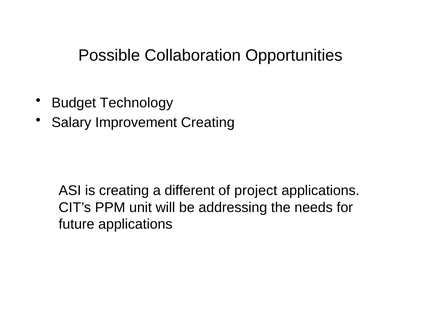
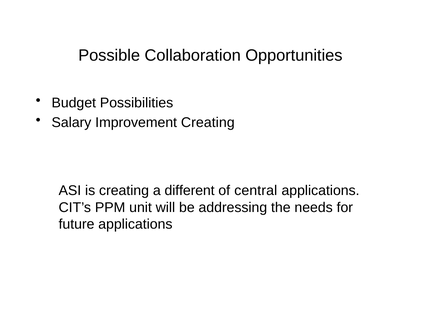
Technology: Technology -> Possibilities (137, 103)
project: project -> central (256, 190)
